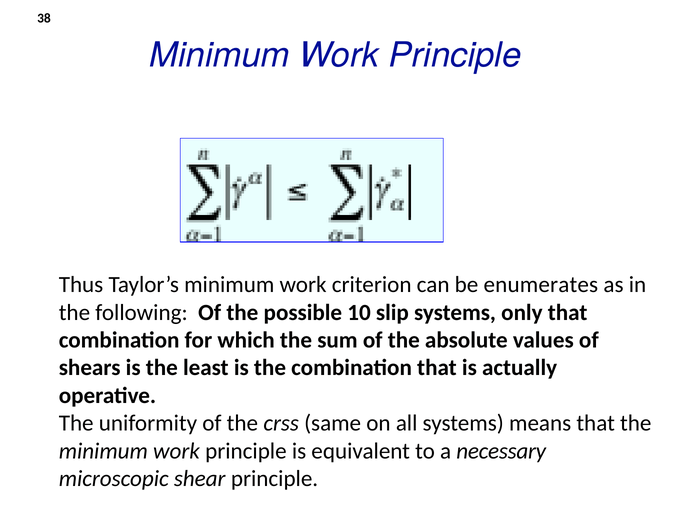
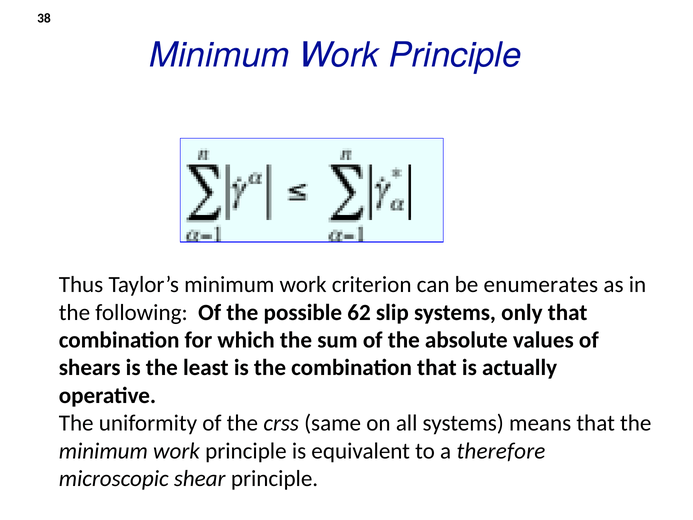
10: 10 -> 62 (359, 312)
necessary: necessary -> therefore (501, 451)
